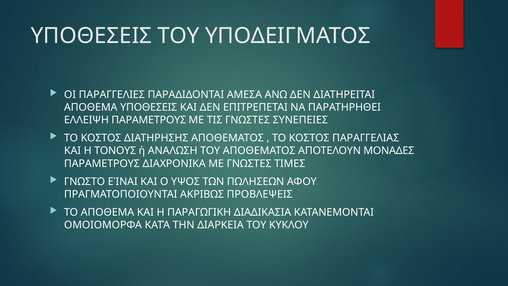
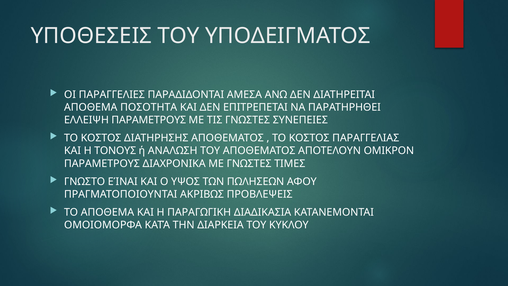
ΑΠΟΘΕΜΑ ΥΠΟΘΕΣΕΙΣ: ΥΠΟΘΕΣΕΙΣ -> ΠΟΣΟΤΗΤΑ (149, 107)
ΜΟΝΑΔΕΣ: ΜΟΝΑΔΕΣ -> ΟΜΙΚΡΟΝ (389, 151)
